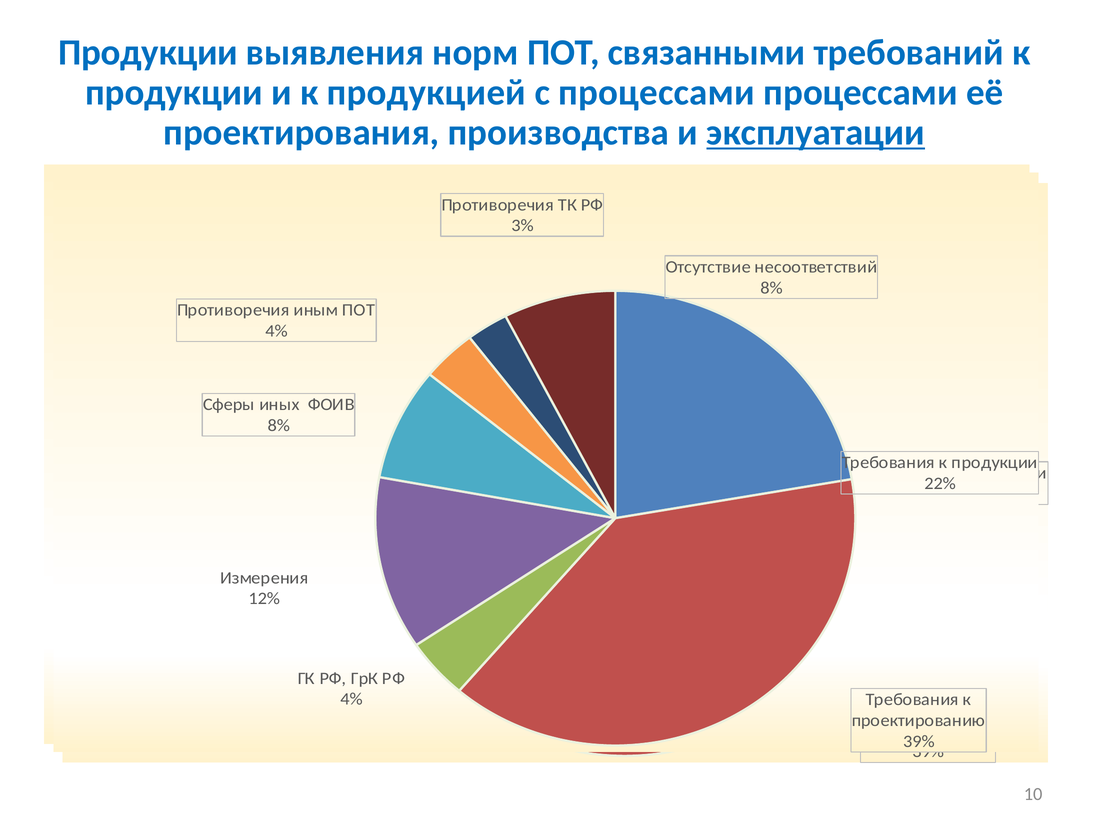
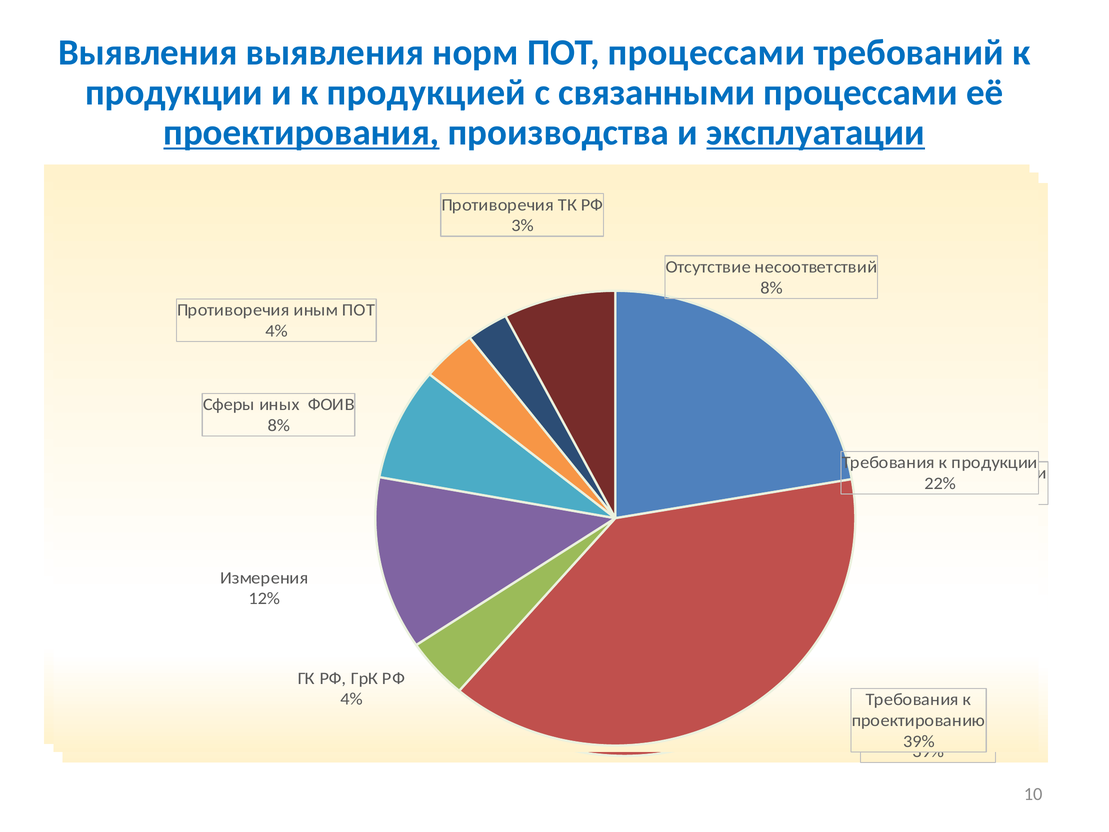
Продукции: Продукции -> Выявления (148, 53)
ПОТ связанными: связанными -> процессами (706, 53)
с процессами: процессами -> связанными (657, 93)
проектирования underline: none -> present (301, 133)
